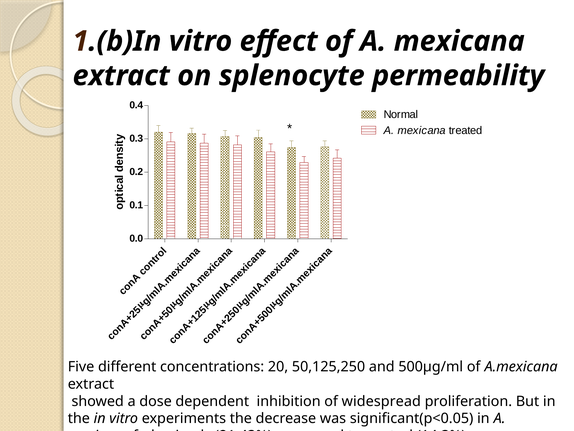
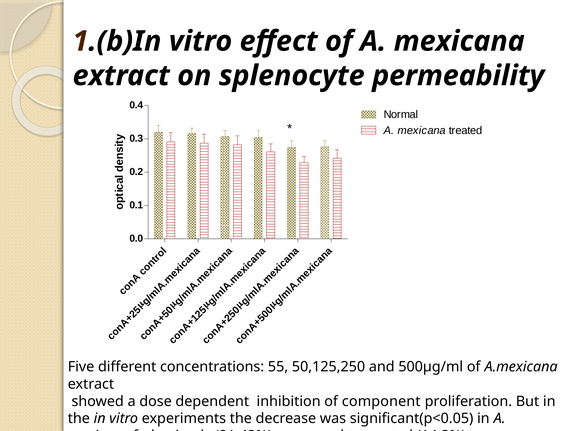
20: 20 -> 55 (278, 366)
widespread: widespread -> component (381, 401)
